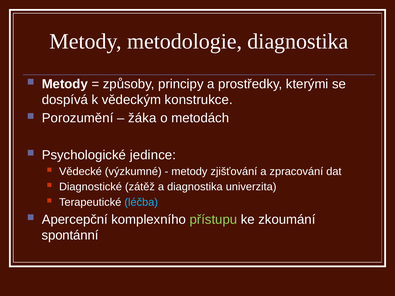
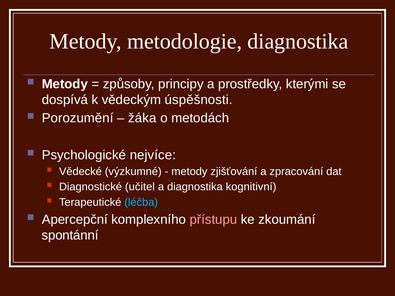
konstrukce: konstrukce -> úspěšnosti (199, 100)
jedince: jedince -> nejvíce (153, 155)
zátěž: zátěž -> učitel (140, 187)
univerzita: univerzita -> kognitivní (251, 187)
přístupu colour: light green -> pink (213, 220)
